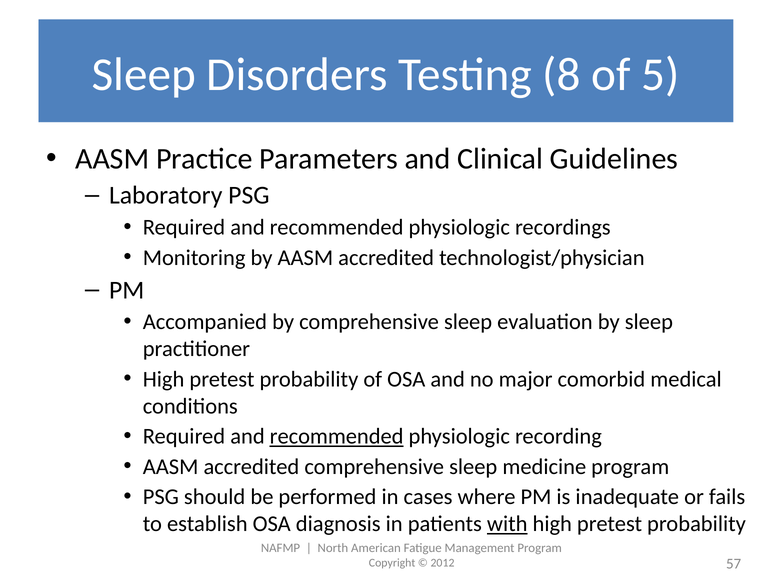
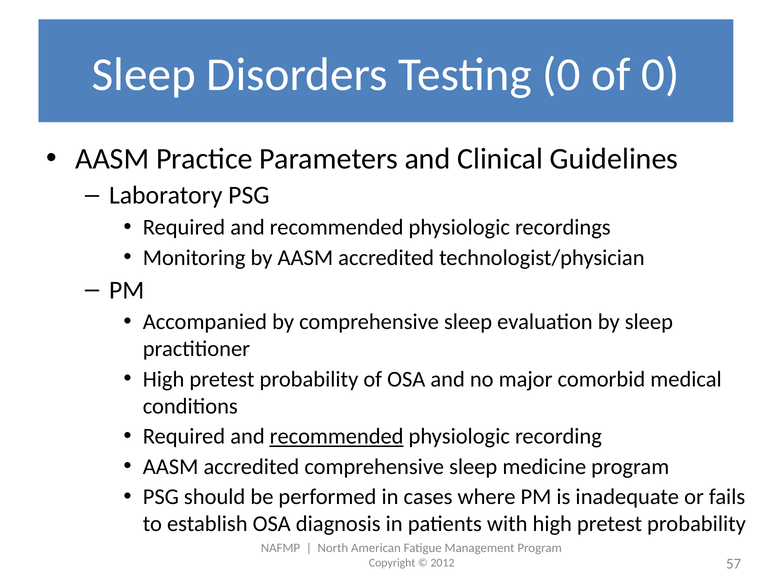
Testing 8: 8 -> 0 (562, 75)
of 5: 5 -> 0 (660, 75)
with underline: present -> none (507, 524)
